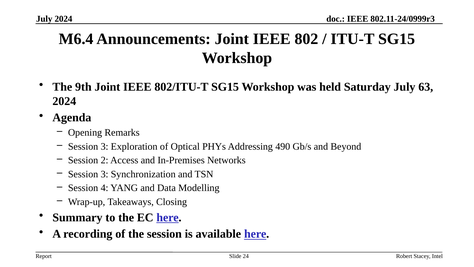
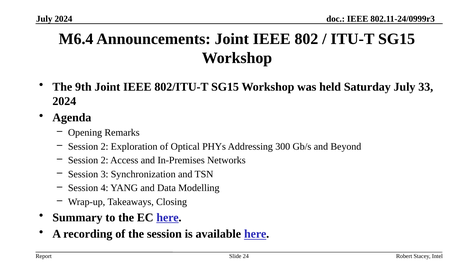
63: 63 -> 33 (426, 87)
3: 3 -> 2 (105, 146)
490: 490 -> 300 (283, 146)
